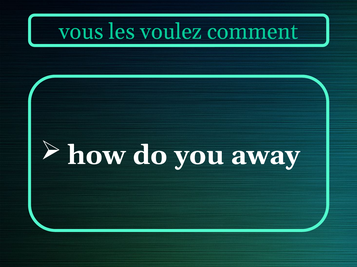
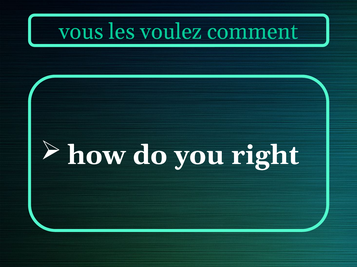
away: away -> right (265, 156)
